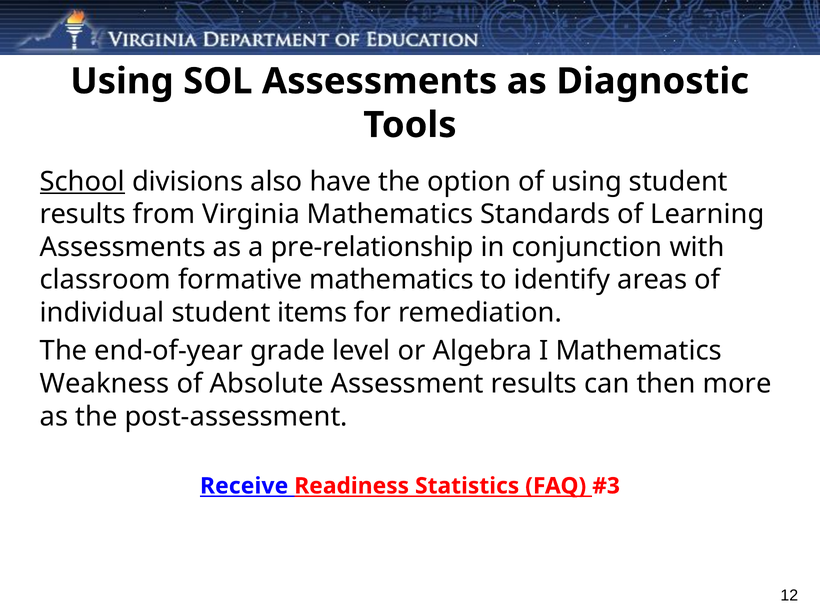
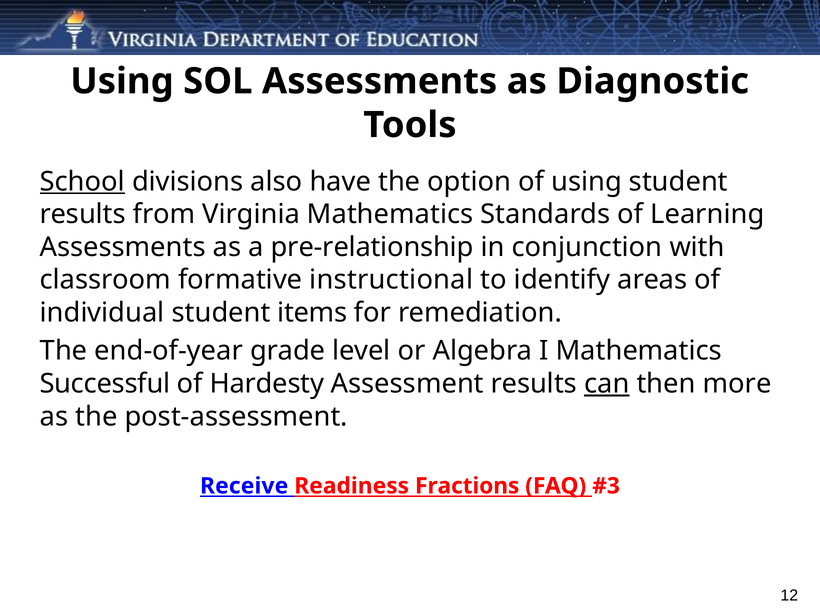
formative mathematics: mathematics -> instructional (391, 280)
Weakness: Weakness -> Successful (105, 384)
Absolute: Absolute -> Hardesty (267, 384)
can underline: none -> present (607, 384)
Statistics: Statistics -> Fractions (467, 486)
